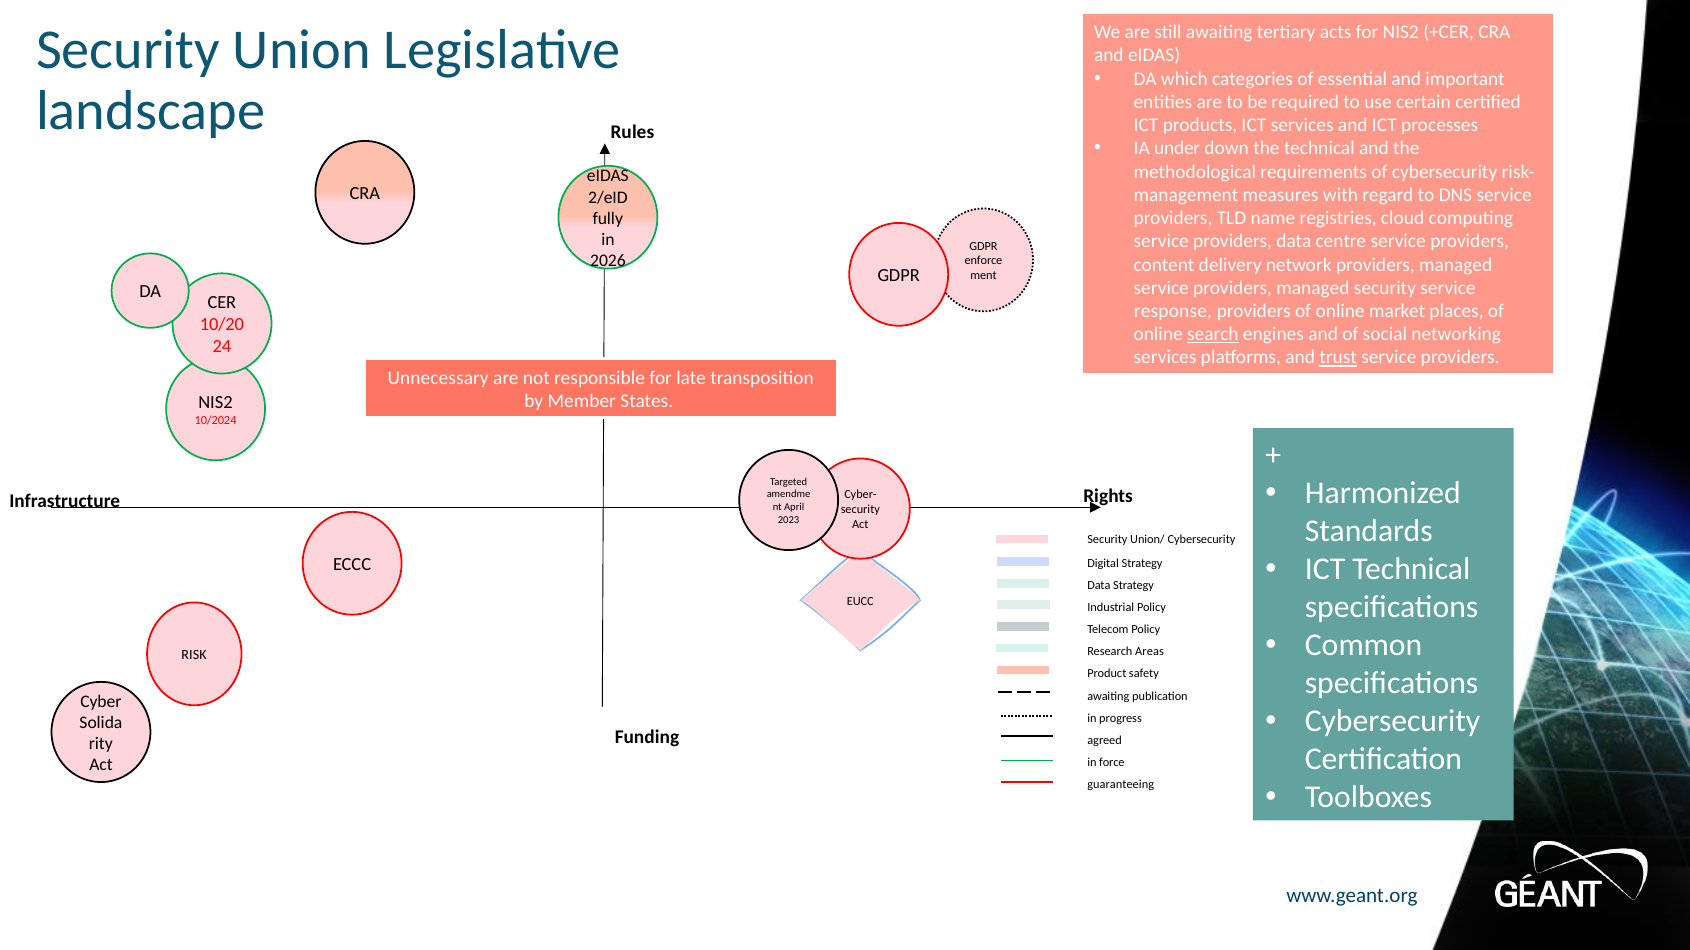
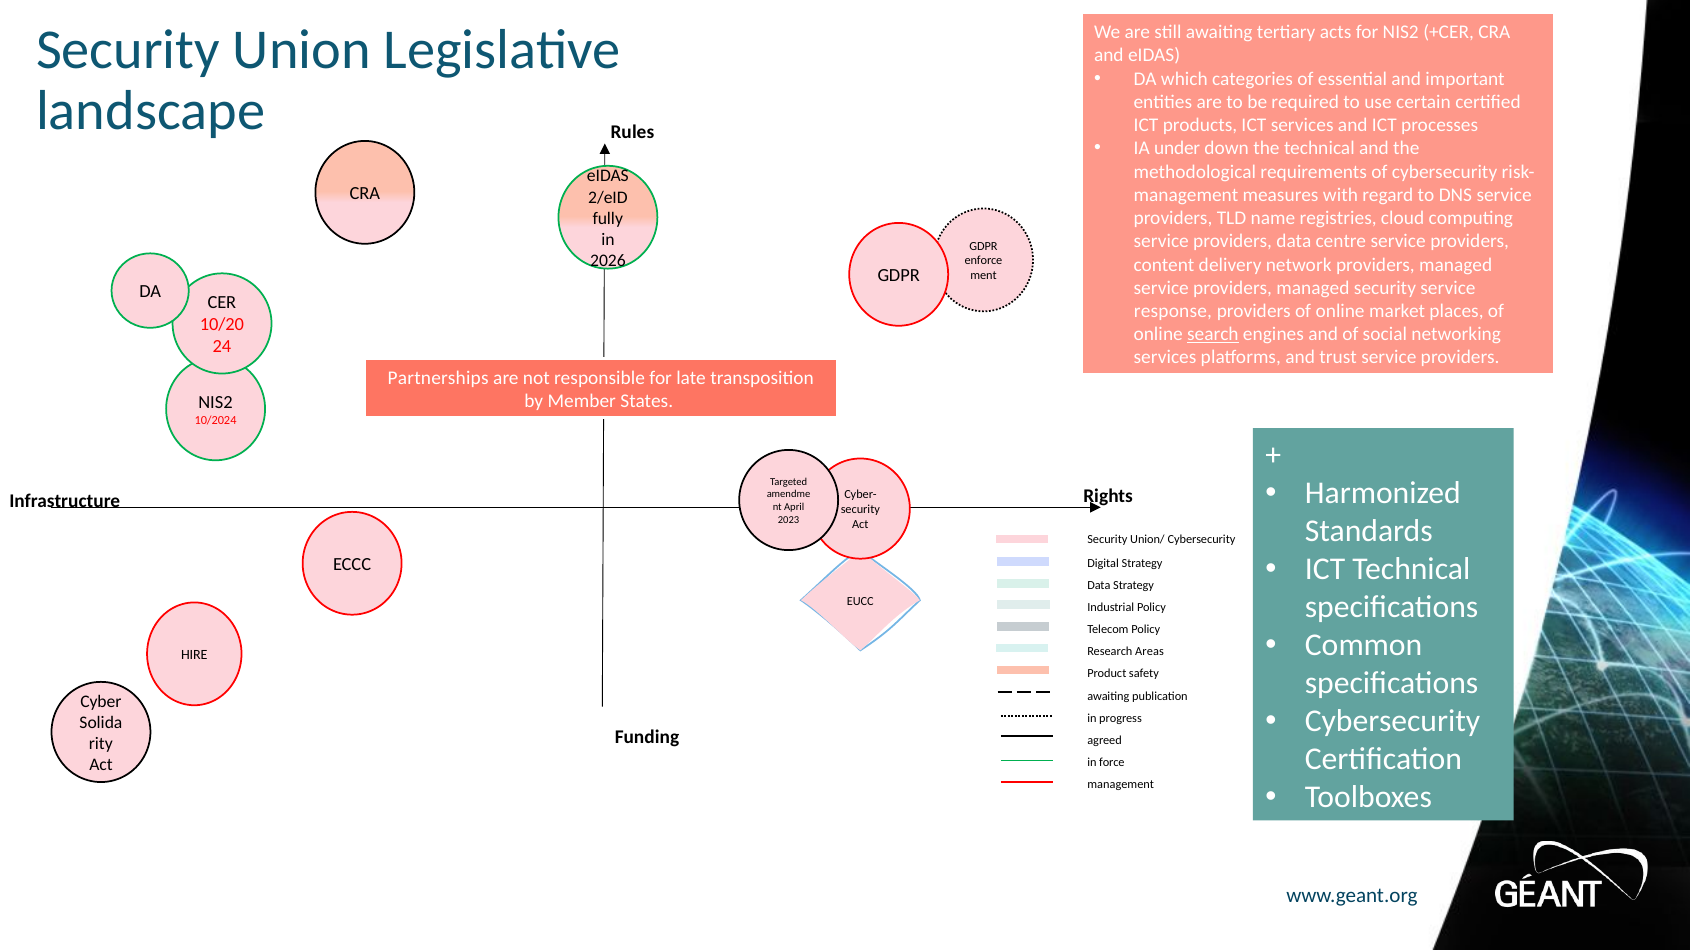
trust underline: present -> none (1338, 358)
Unnecessary: Unnecessary -> Partnerships (438, 378)
RISK: RISK -> HIRE (194, 655)
guaranteeing: guaranteeing -> management (1121, 785)
